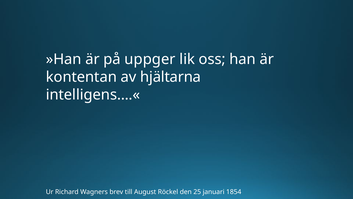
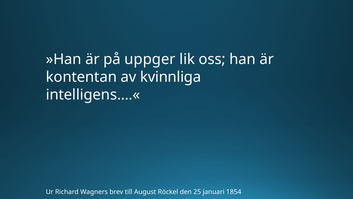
hjältarna: hjältarna -> kvinnliga (171, 77)
